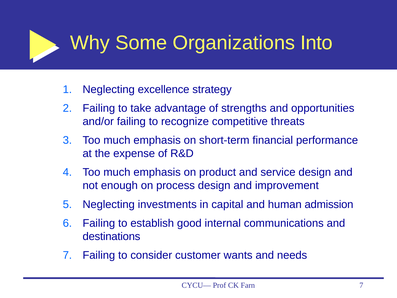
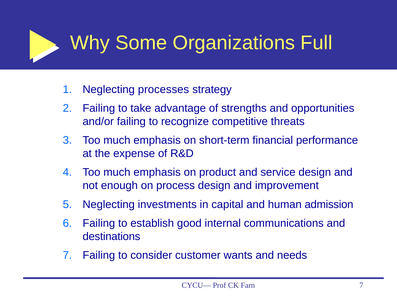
Into: Into -> Full (316, 43)
excellence: excellence -> processes (163, 89)
